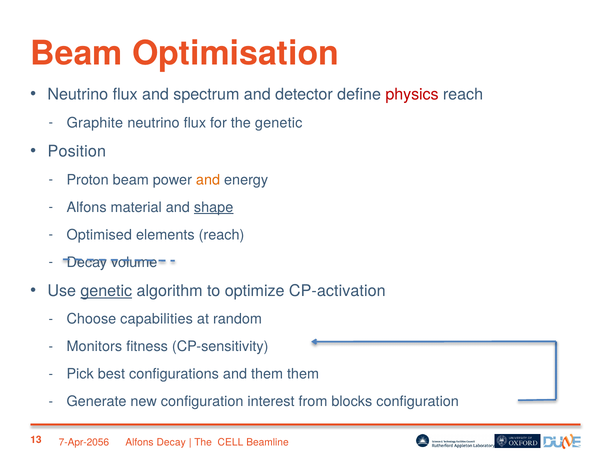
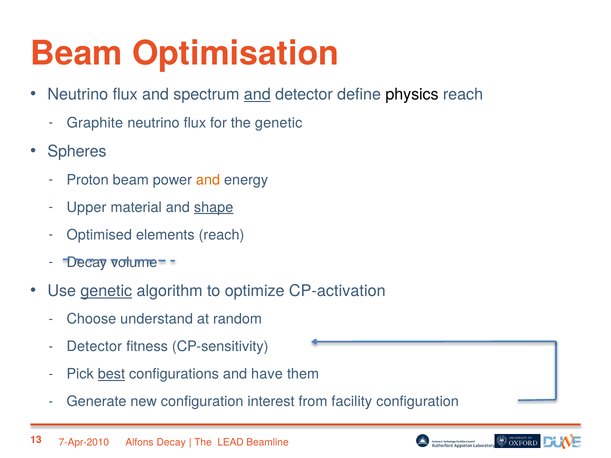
and underline: none -> present (257, 95)
physics colour: red -> black (412, 95)
Position: Position -> Spheres (77, 152)
Alfons: Alfons -> Upper (86, 207)
capabilities: capabilities -> understand (157, 319)
Monitors: Monitors -> Detector (94, 347)
best underline: none -> present (111, 374)
and them: them -> have (267, 374)
blocks: blocks -> facility (352, 402)
7-Apr-2056: 7-Apr-2056 -> 7-Apr-2010 (84, 443)
CELL: CELL -> LEAD (231, 443)
